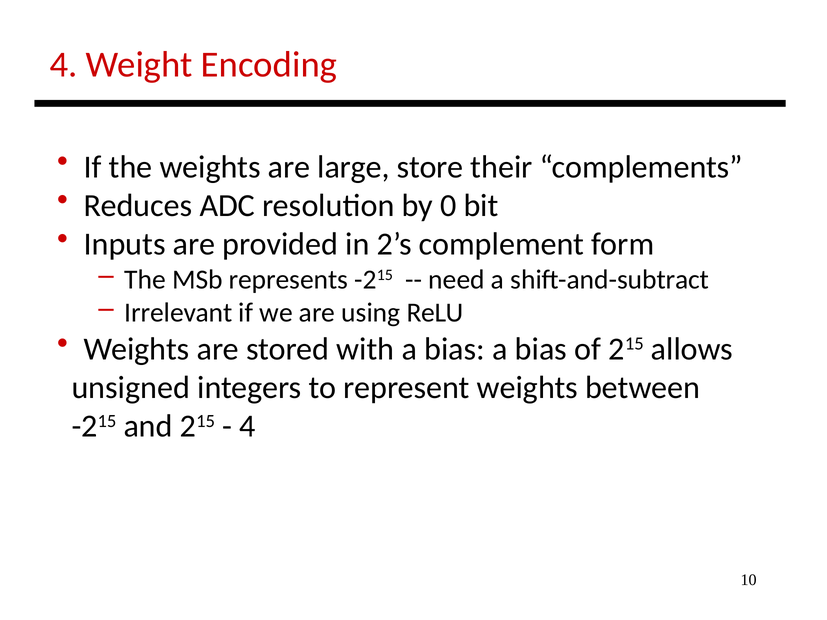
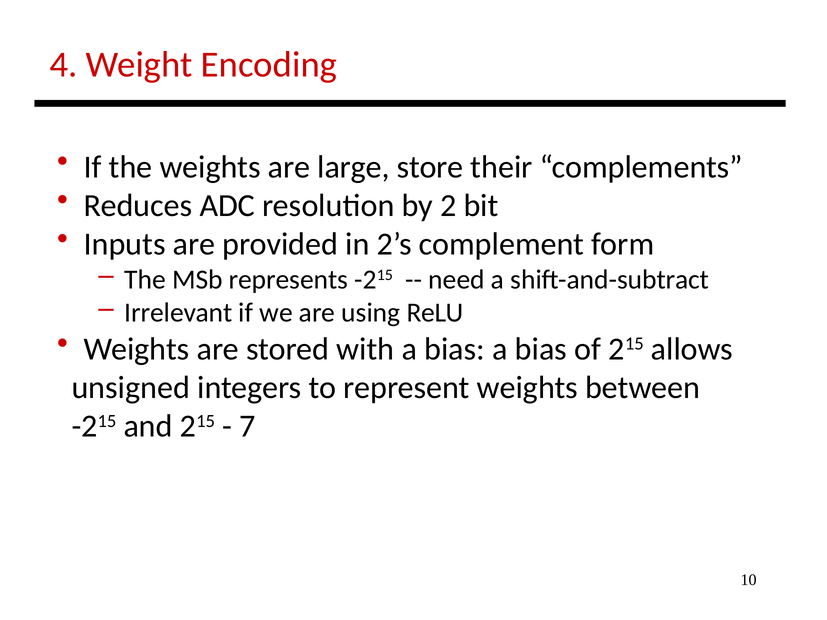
0: 0 -> 2 (448, 206)
4: 4 -> 7 (247, 426)
